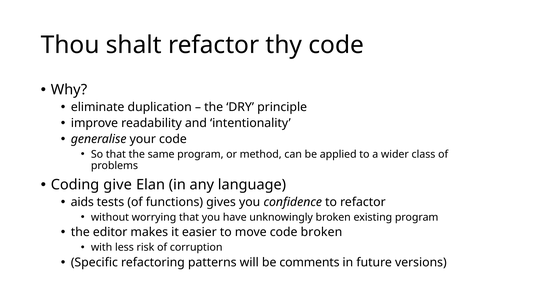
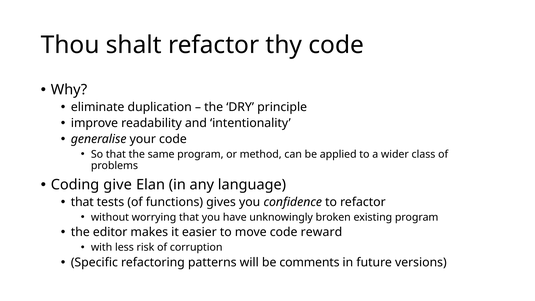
aids: aids -> that (82, 202)
code broken: broken -> reward (321, 232)
